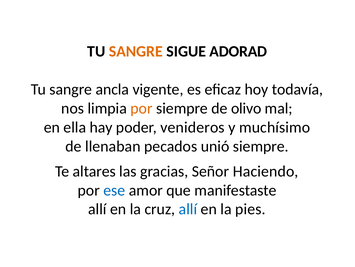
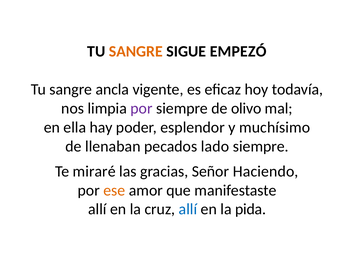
ADORAD: ADORAD -> EMPEZÓ (238, 51)
por colour: orange -> purple (141, 108)
venideros: venideros -> esplendor (193, 127)
unió: unió -> lado (215, 146)
altares: altares -> miraré (94, 171)
ese colour: blue -> orange (114, 190)
pies: pies -> pida (251, 209)
